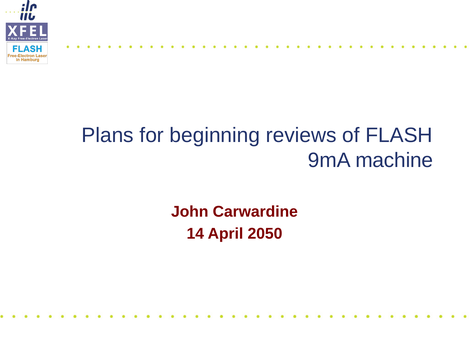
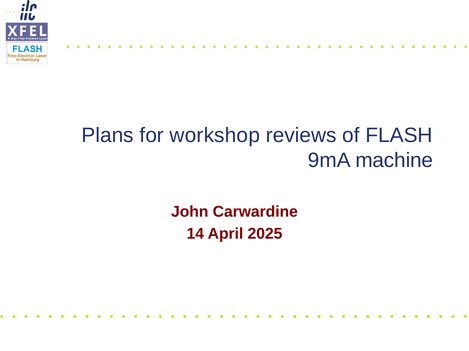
beginning: beginning -> workshop (215, 136)
2050: 2050 -> 2025 (265, 234)
